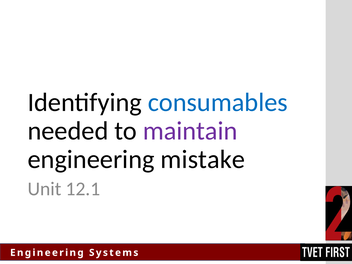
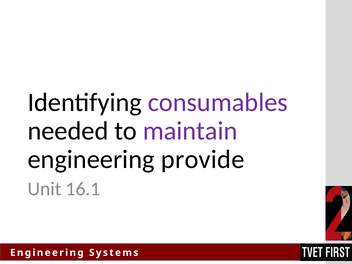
consumables colour: blue -> purple (218, 102)
mistake: mistake -> provide (203, 159)
12.1: 12.1 -> 16.1 (83, 189)
